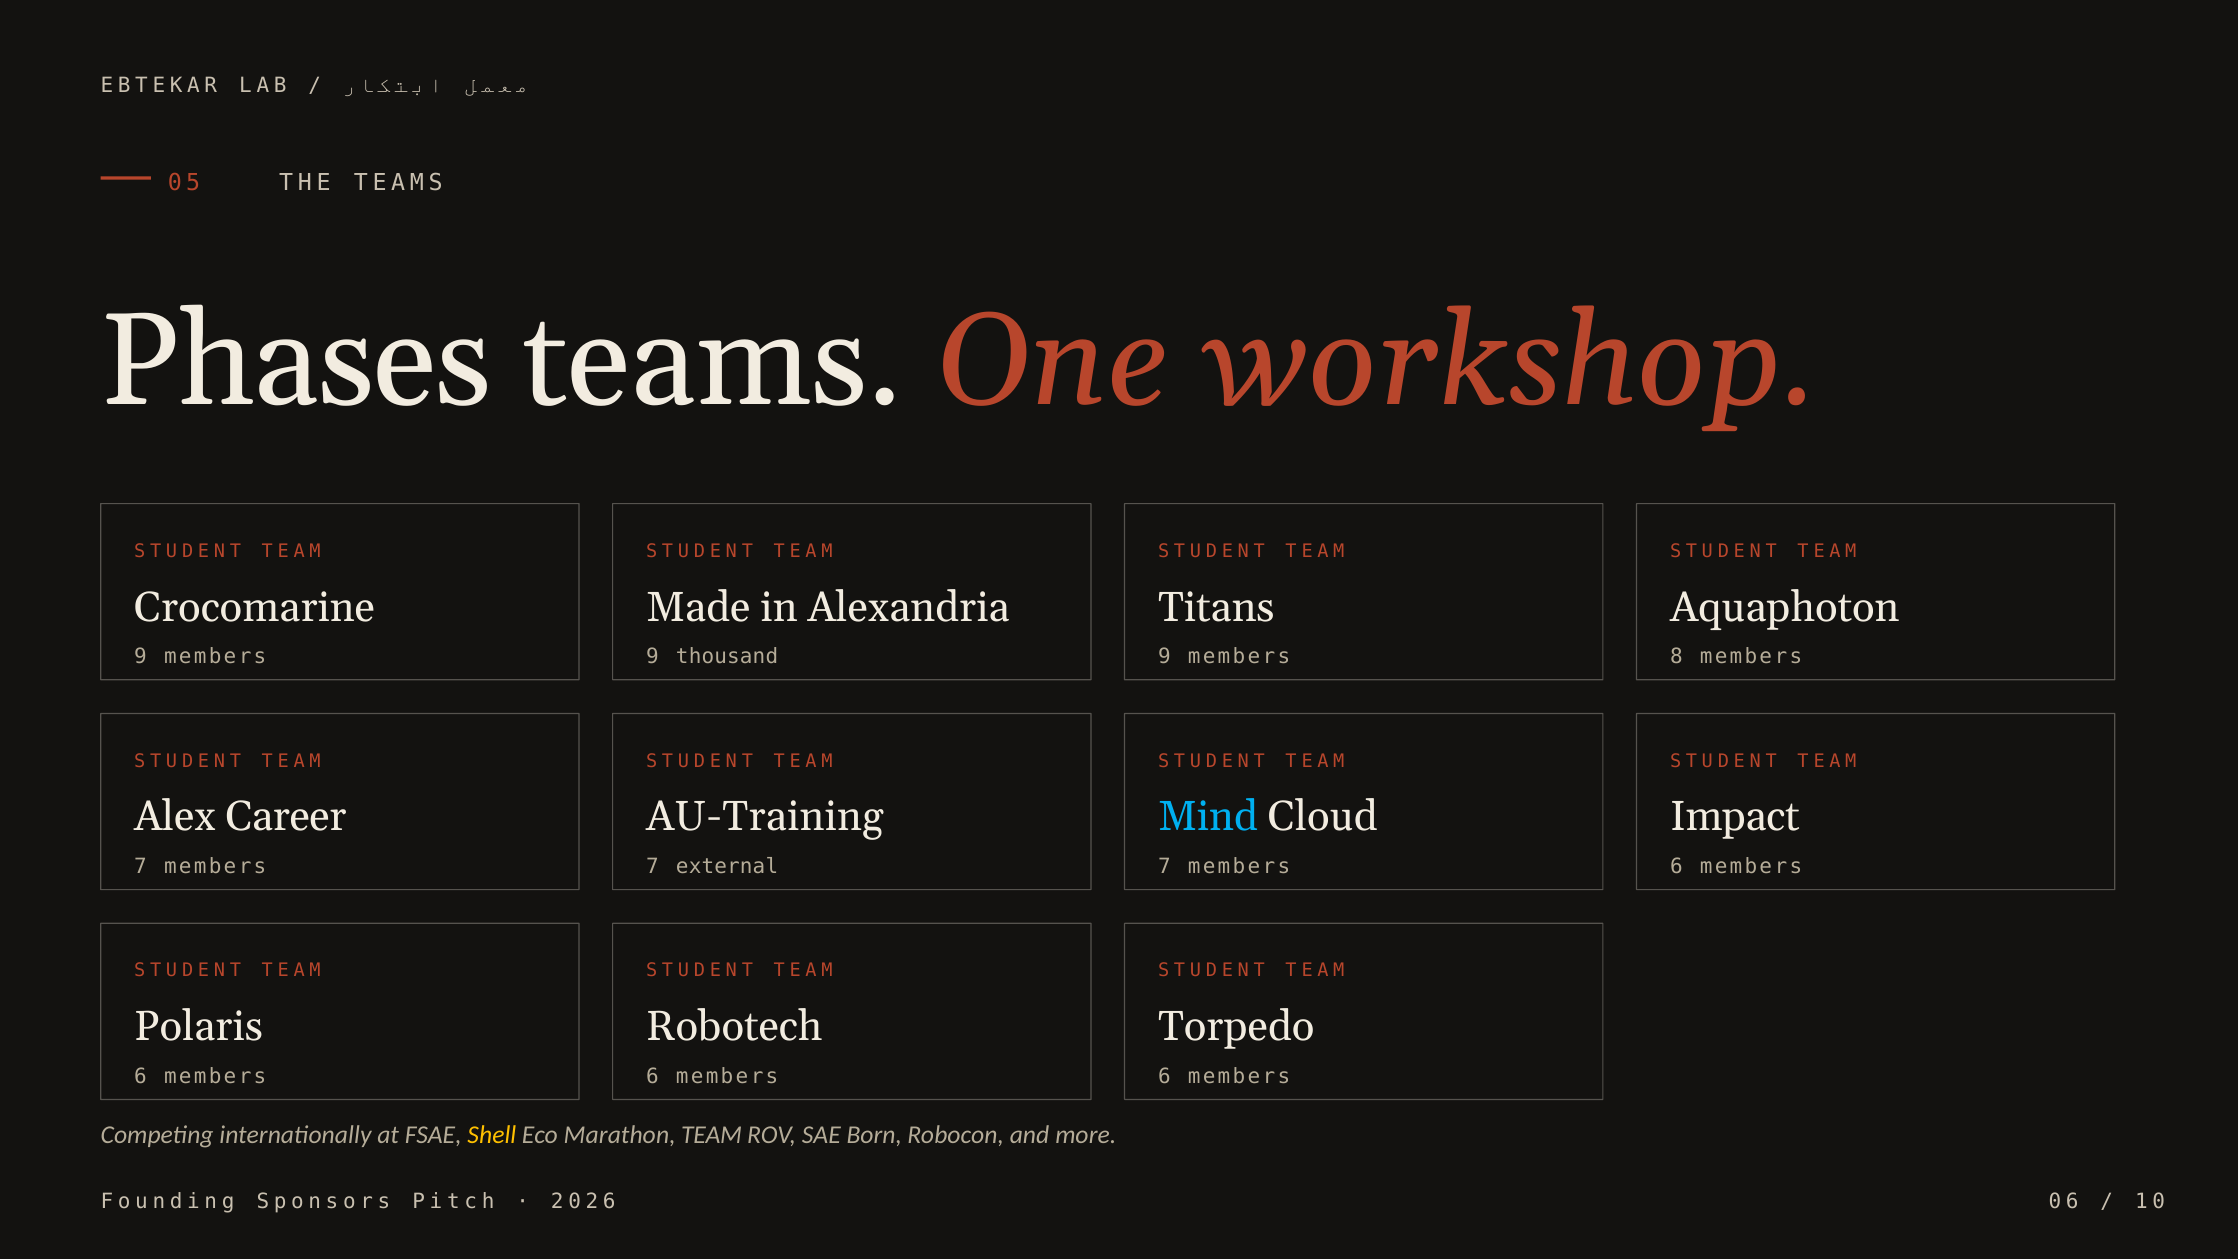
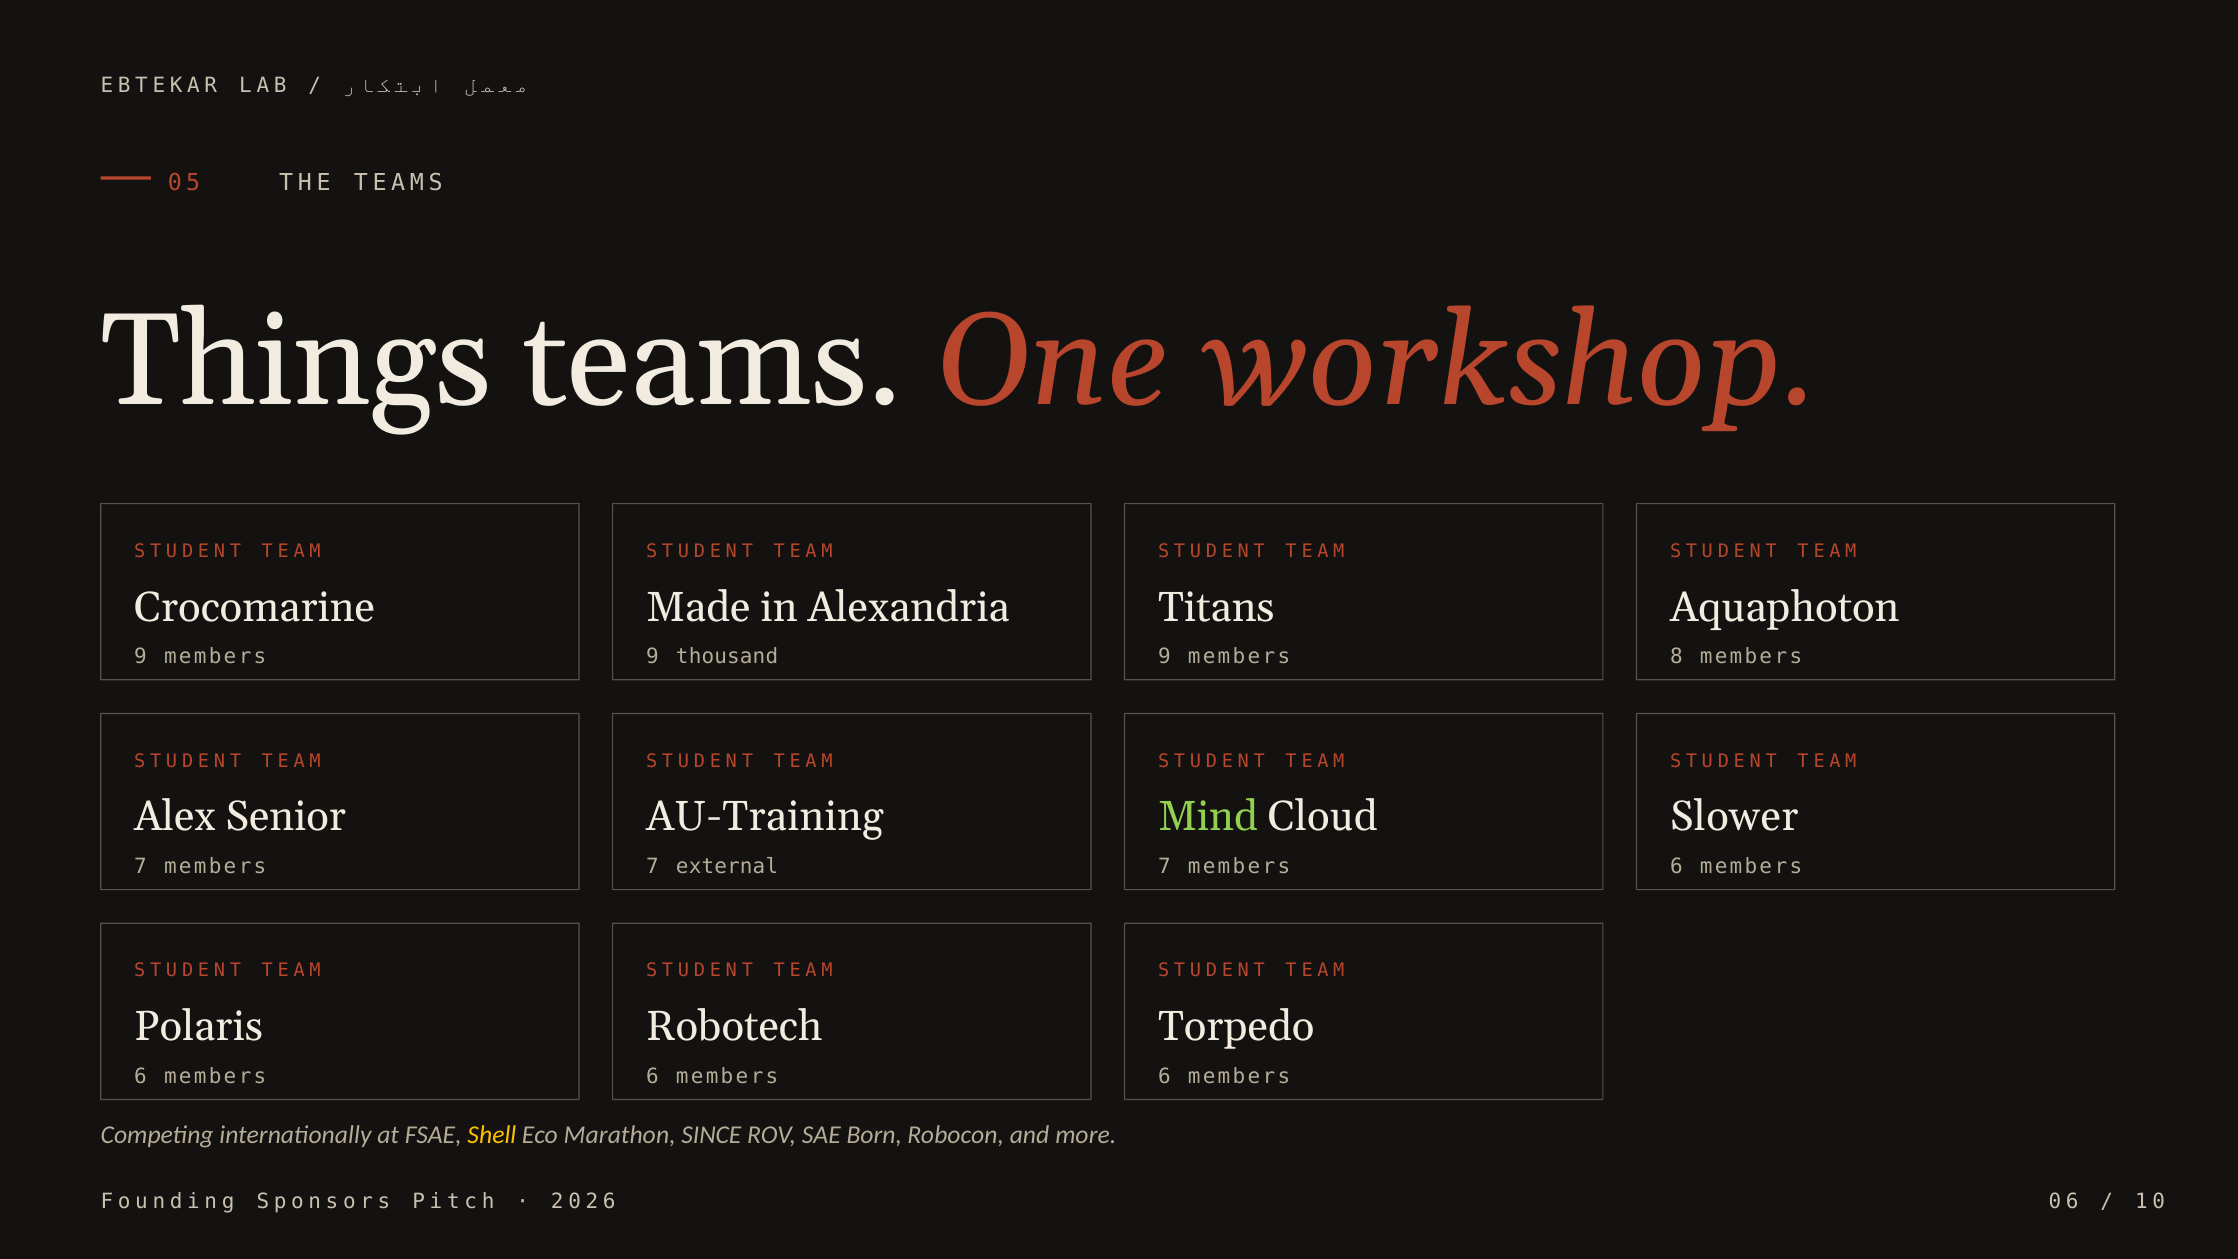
Phases: Phases -> Things (296, 362)
Career: Career -> Senior (286, 817)
Mind colour: light blue -> light green (1208, 817)
Impact: Impact -> Slower (1734, 817)
TEAM: TEAM -> SINCE (711, 1135)
